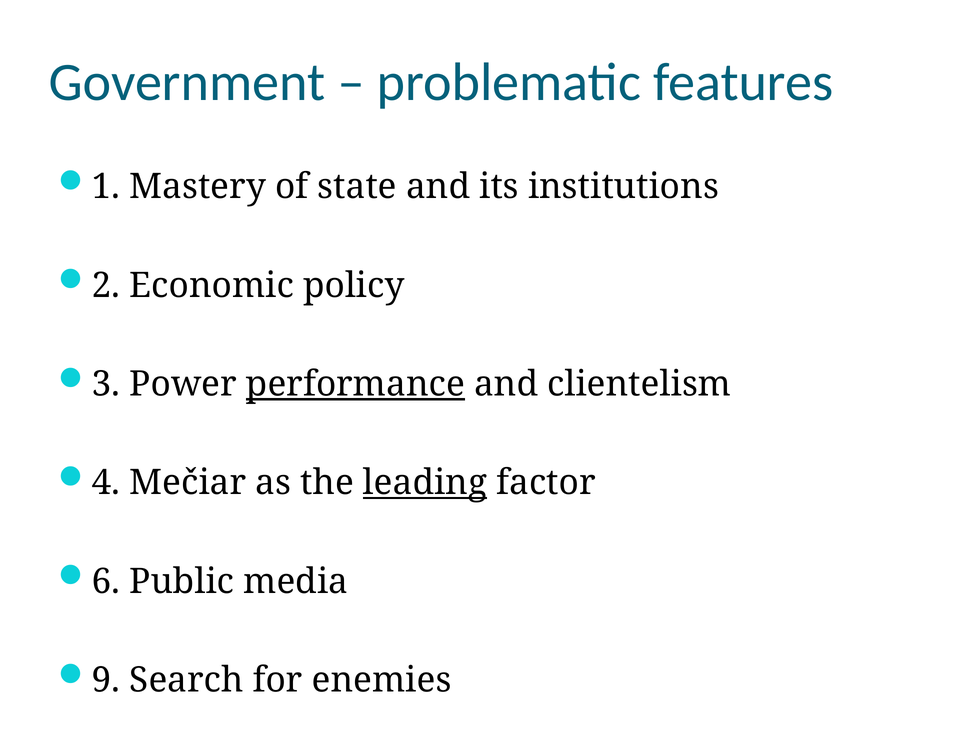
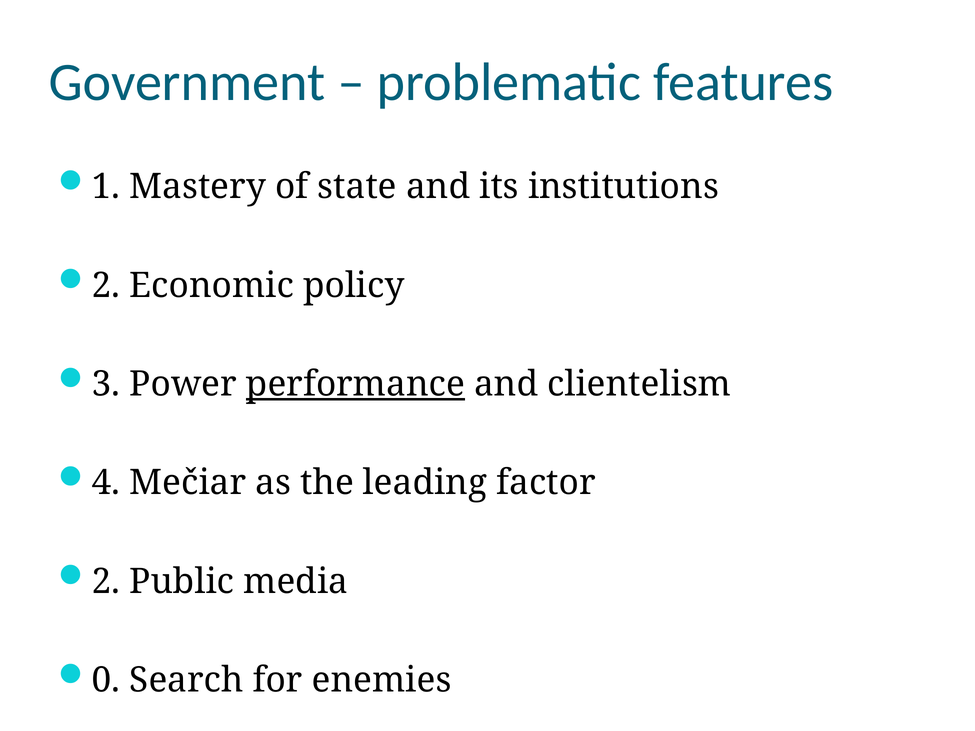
leading underline: present -> none (425, 483)
6: 6 -> 2 (106, 582)
9: 9 -> 0 (106, 680)
